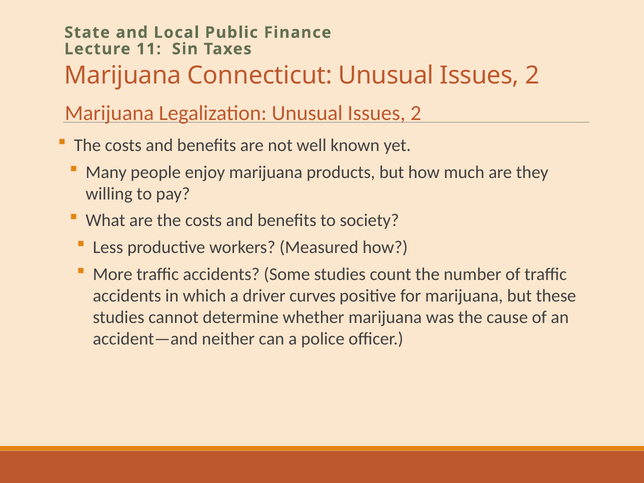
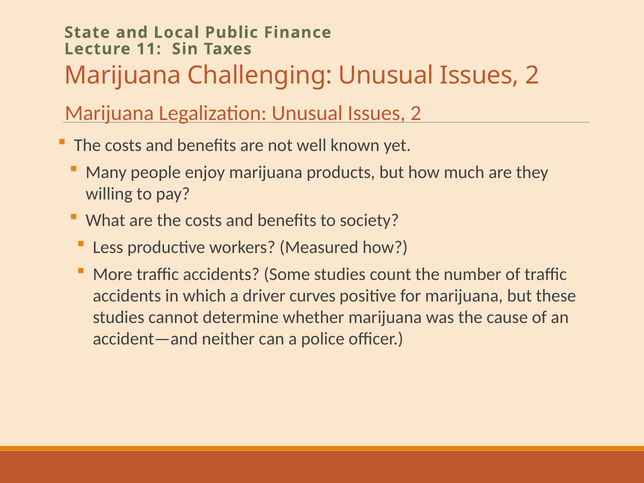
Connecticut: Connecticut -> Challenging (260, 76)
